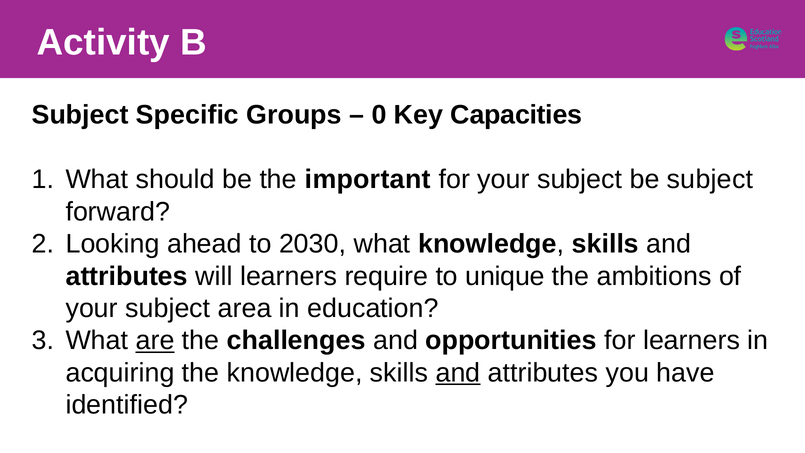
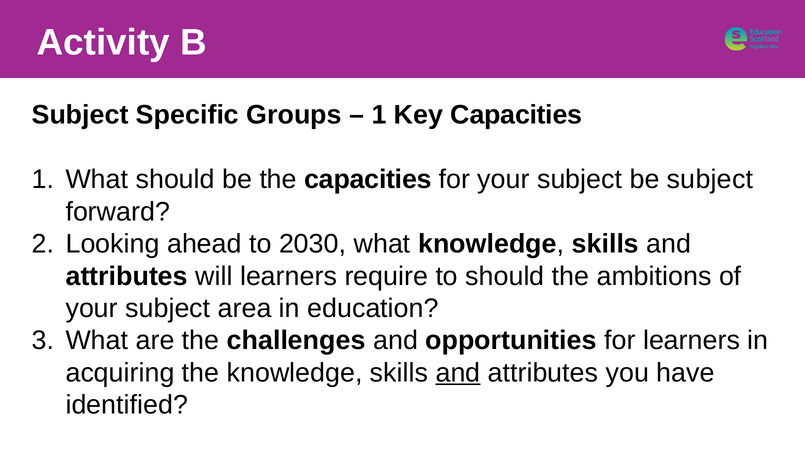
0: 0 -> 1 (379, 115)
the important: important -> capacities (368, 179)
to unique: unique -> should (505, 276)
are underline: present -> none (155, 340)
